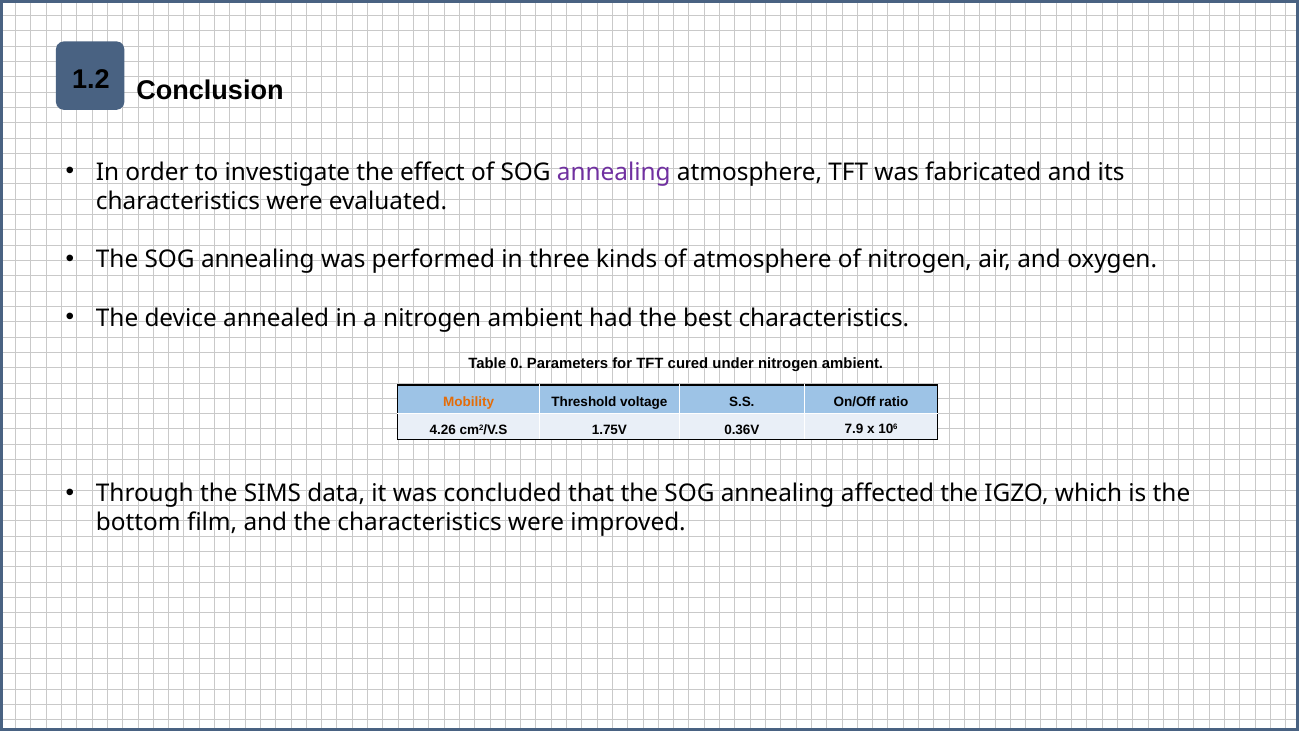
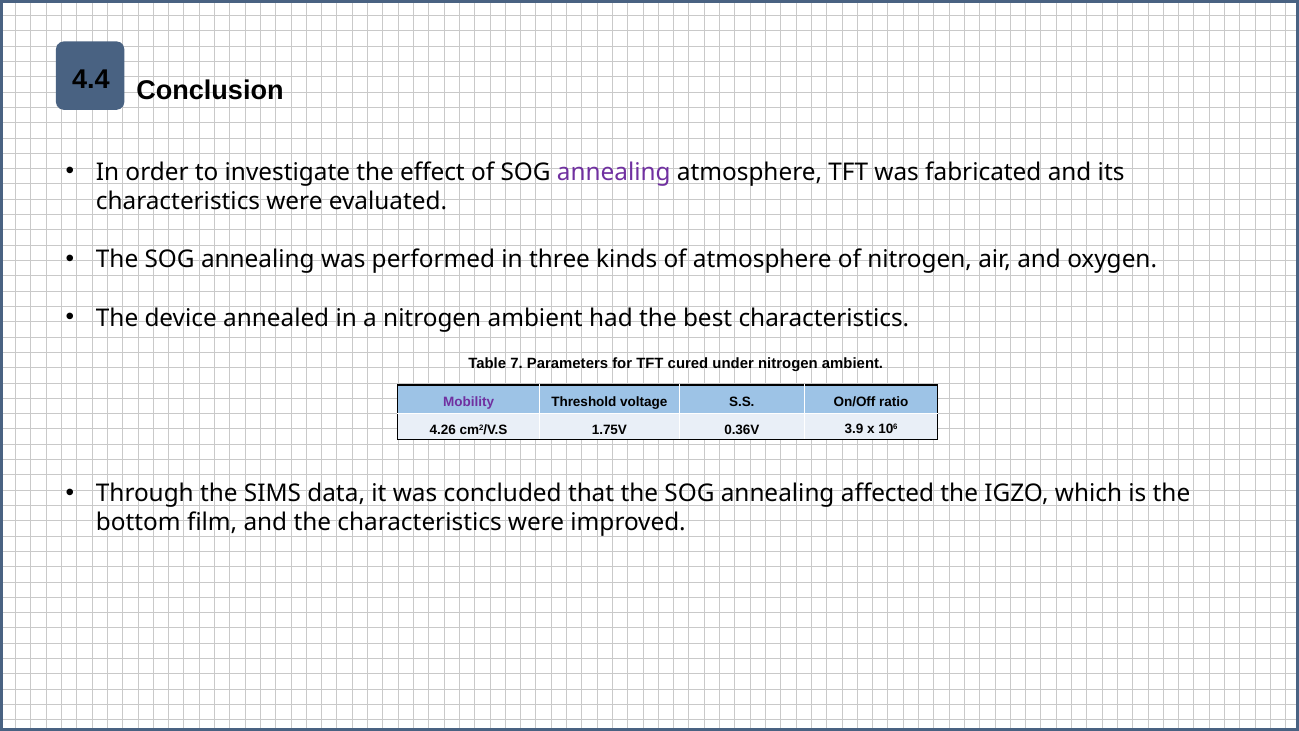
1.2: 1.2 -> 4.4 (91, 79)
0: 0 -> 7 (517, 364)
Mobility colour: orange -> purple (469, 402)
7.9: 7.9 -> 3.9 (854, 429)
